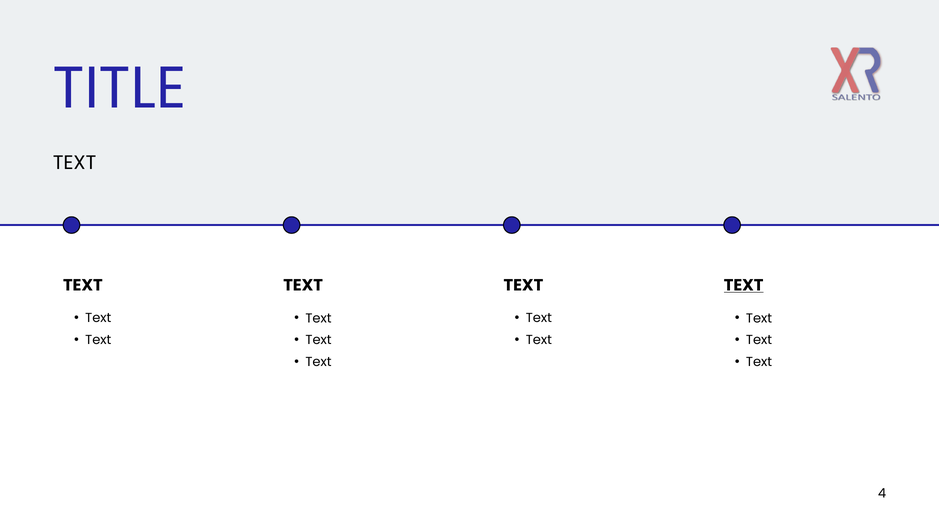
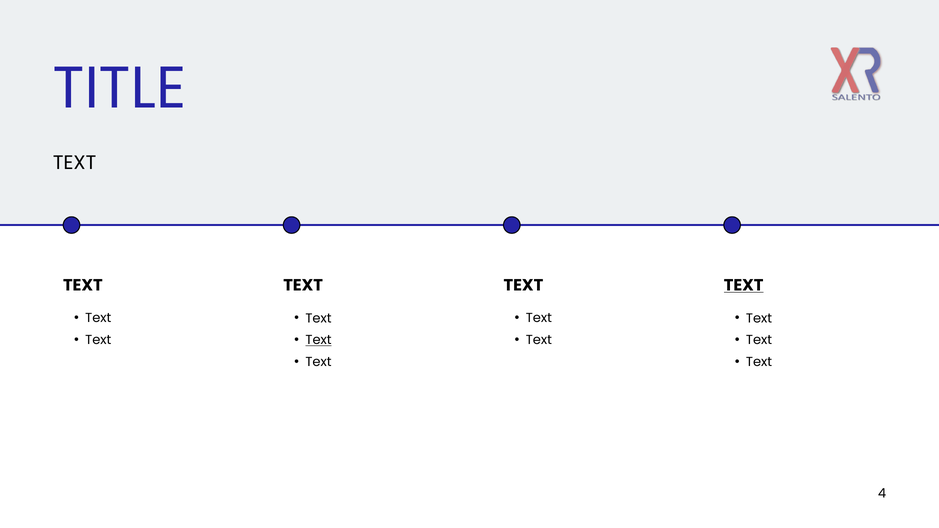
Text underline: none -> present (319, 340)
